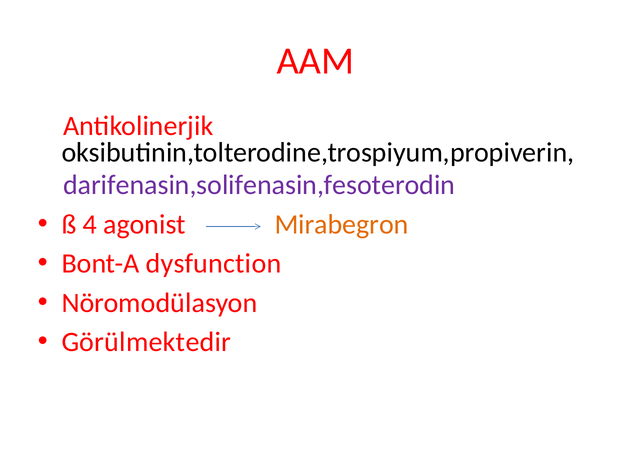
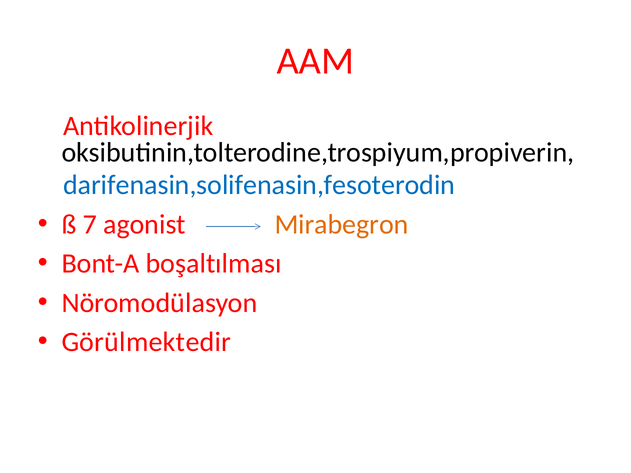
darifenasin,solifenasin,fesoterodin colour: purple -> blue (259, 185)
4: 4 -> 7 (90, 224)
dysfunction: dysfunction -> boşaltılması (214, 264)
